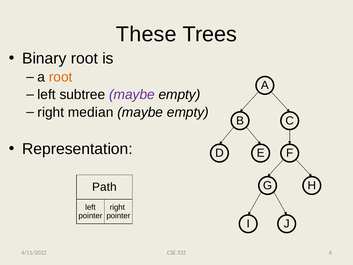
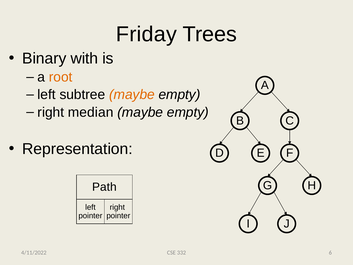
These: These -> Friday (146, 34)
Binary root: root -> with (84, 58)
maybe colour: purple -> orange (132, 95)
